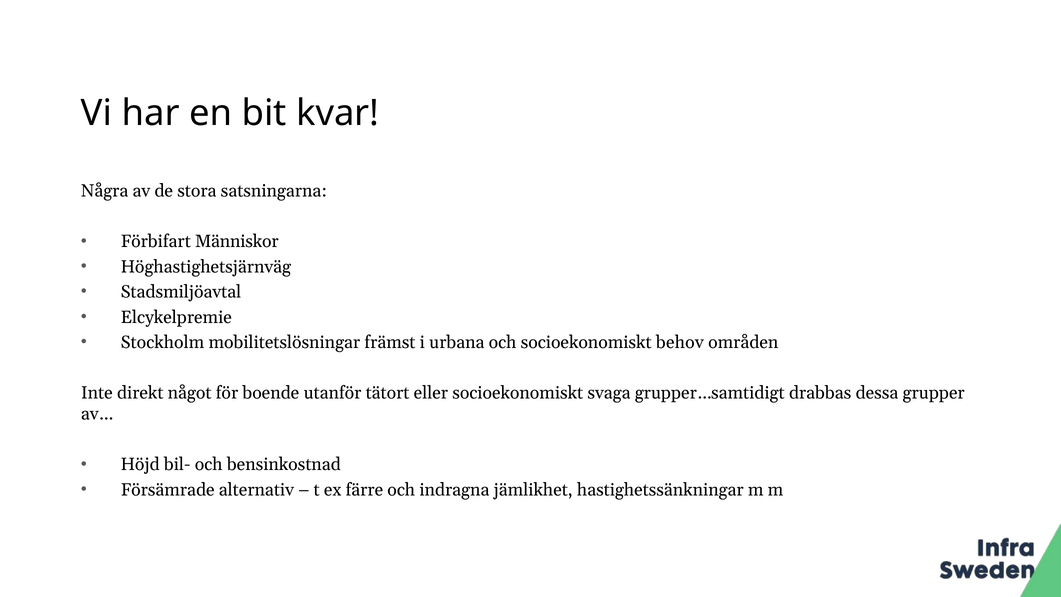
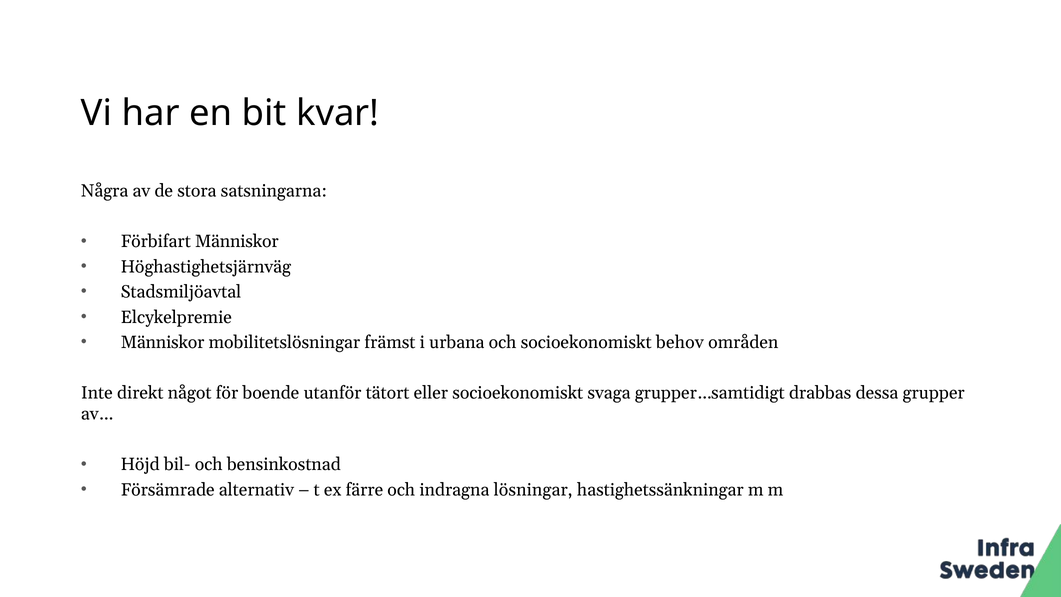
Stockholm: Stockholm -> Människor (163, 342)
jämlikhet: jämlikhet -> lösningar (533, 490)
